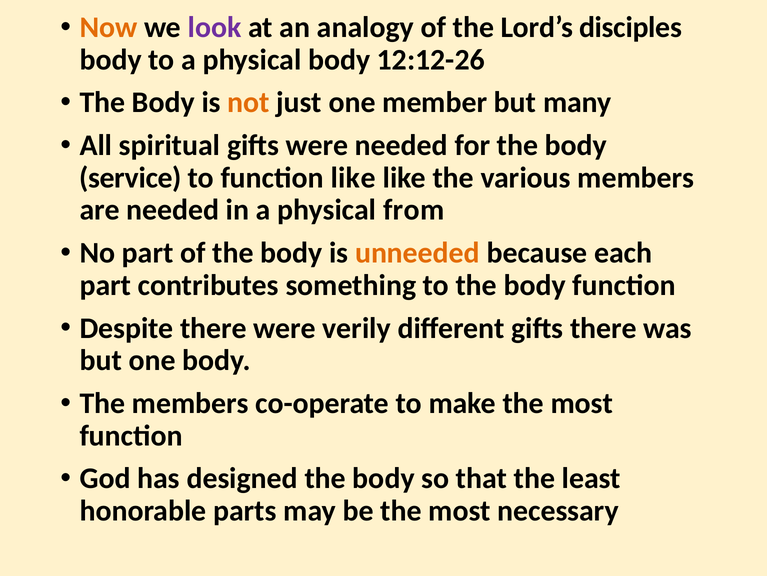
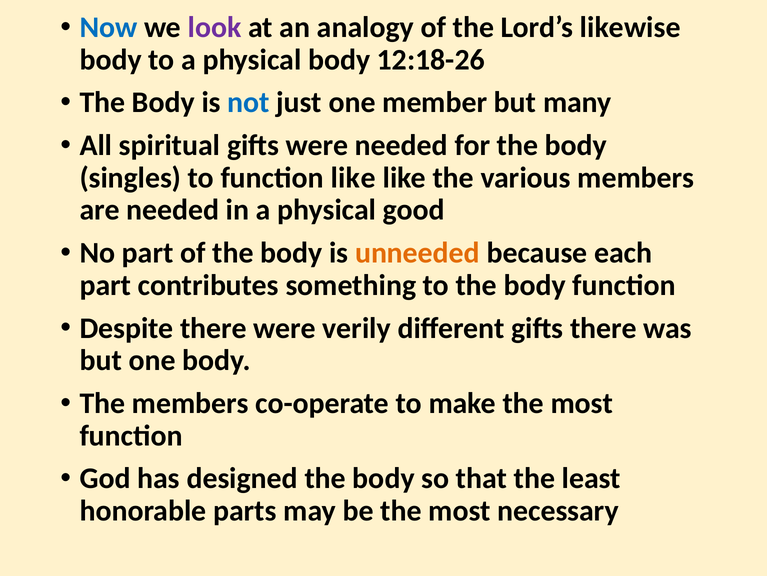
Now colour: orange -> blue (108, 27)
disciples: disciples -> likewise (630, 27)
12:12-26: 12:12-26 -> 12:18-26 (431, 60)
not colour: orange -> blue (249, 102)
service: service -> singles (130, 178)
from: from -> good (414, 210)
